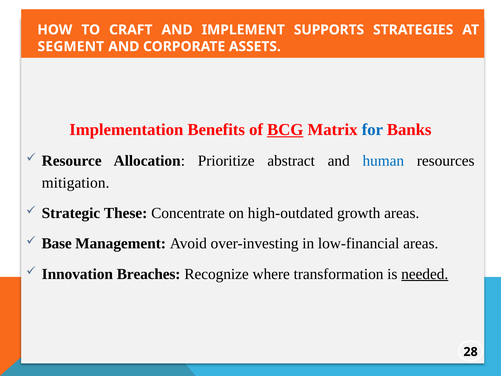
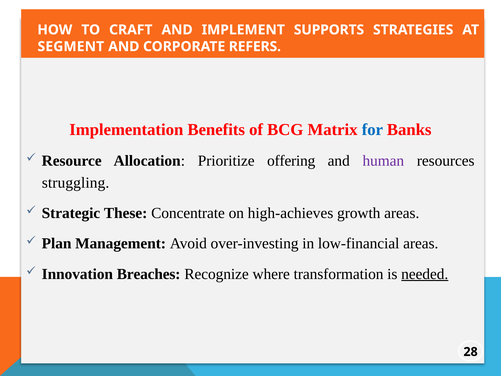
ASSETS: ASSETS -> REFERS (255, 46)
BCG underline: present -> none (285, 129)
abstract: abstract -> offering (291, 161)
human colour: blue -> purple (383, 161)
mitigation: mitigation -> struggling (76, 183)
high-outdated: high-outdated -> high-achieves (291, 213)
Base: Base -> Plan (57, 243)
